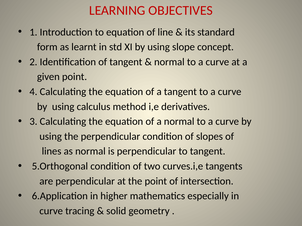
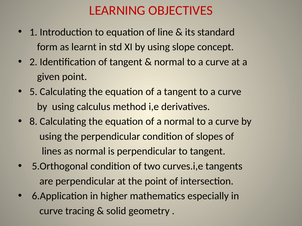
4: 4 -> 5 (33, 92)
3: 3 -> 8 (33, 122)
